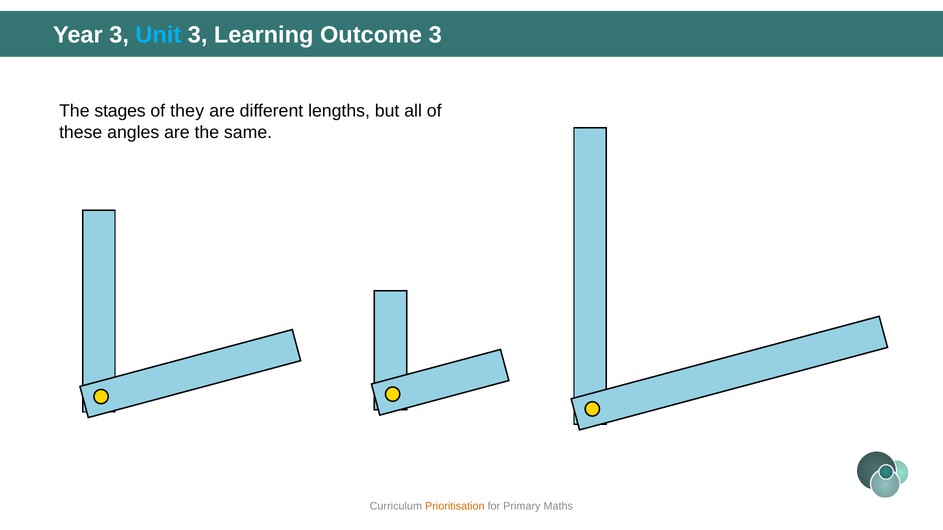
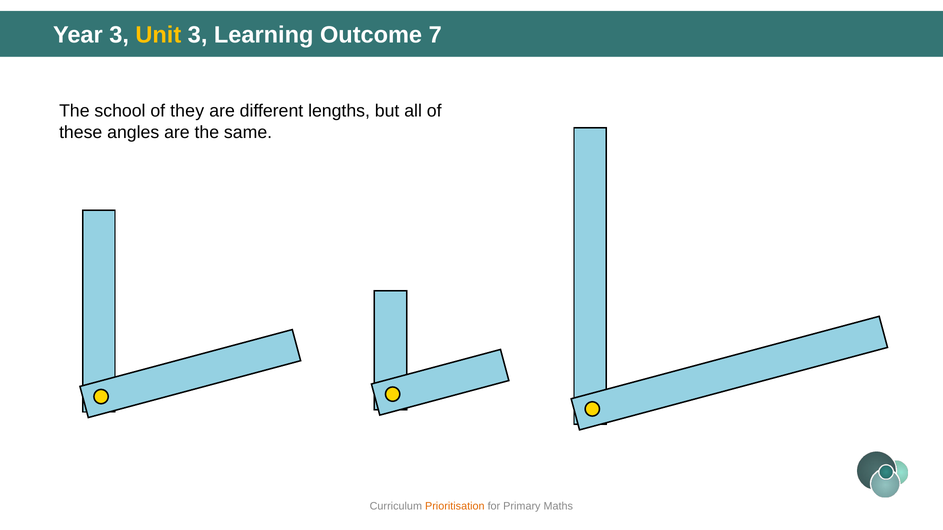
Unit colour: light blue -> yellow (158, 35)
Outcome 3: 3 -> 7 (435, 35)
stages: stages -> school (120, 111)
